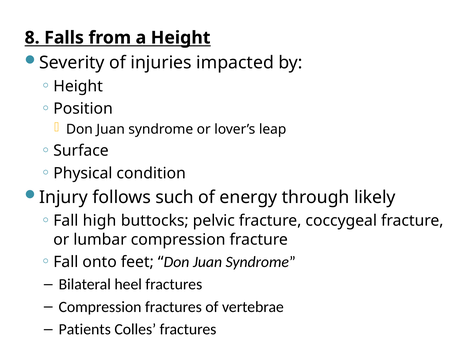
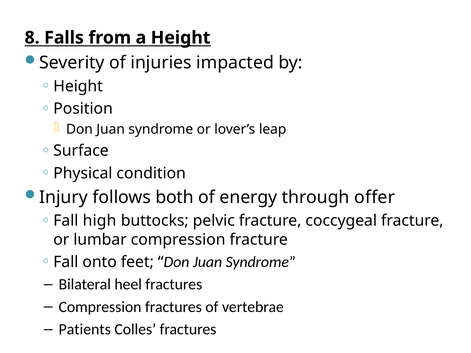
such: such -> both (175, 197)
likely: likely -> offer (375, 197)
